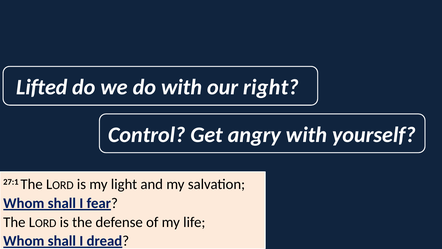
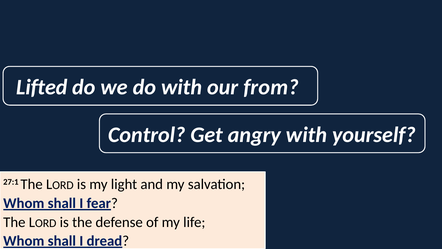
right: right -> from (271, 87)
